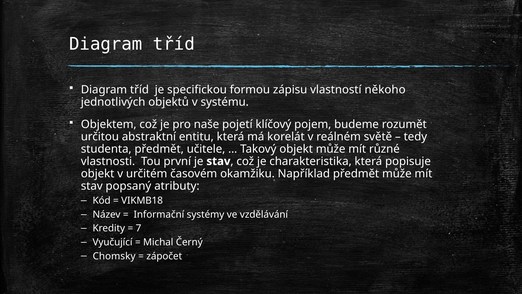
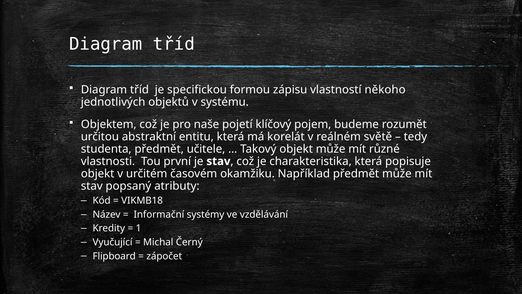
7: 7 -> 1 (139, 228)
Chomsky: Chomsky -> Flipboard (114, 256)
